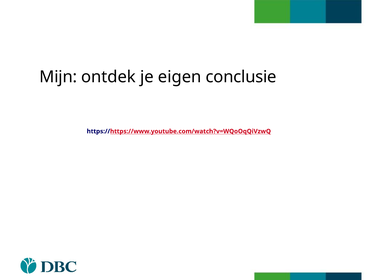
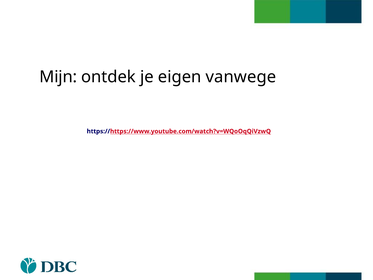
conclusie: conclusie -> vanwege (241, 77)
